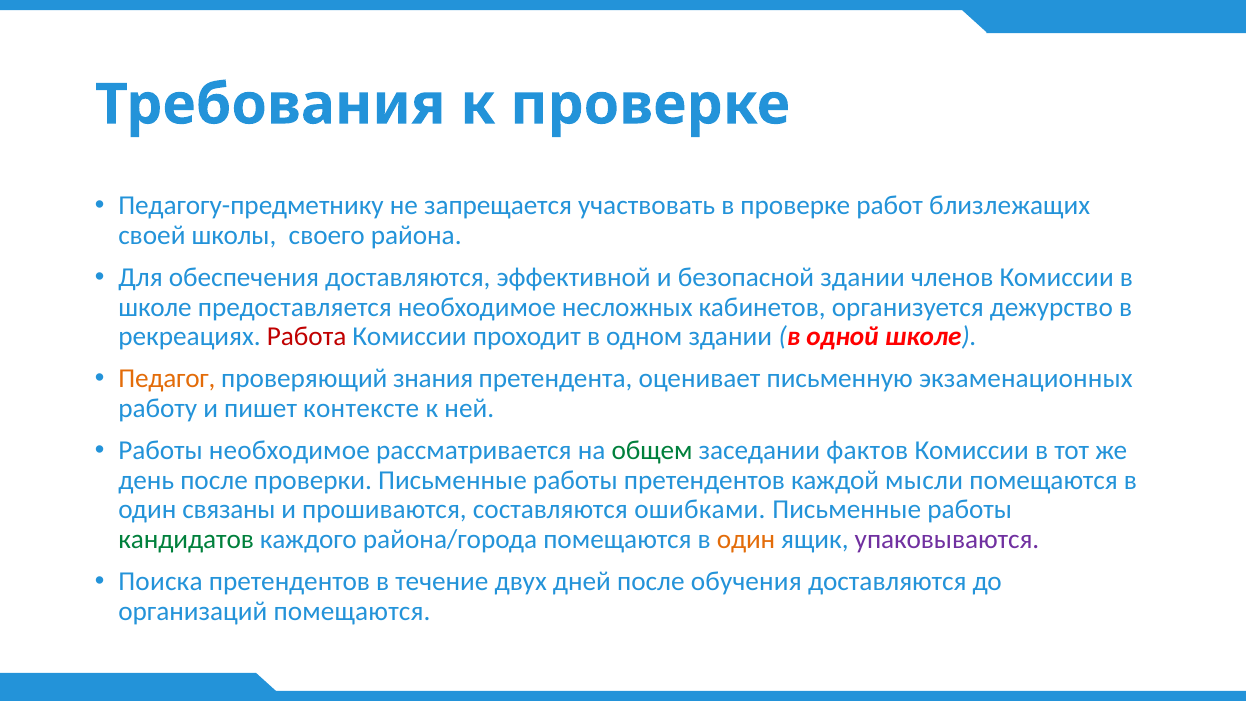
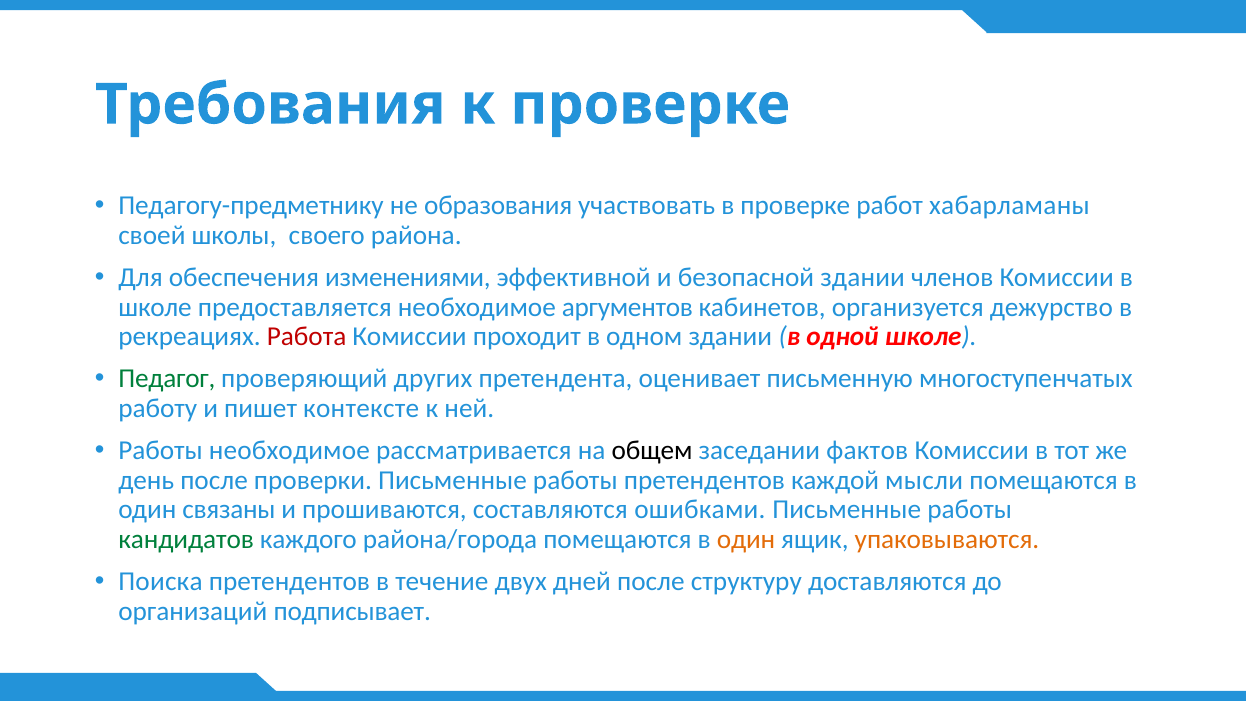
запрещается: запрещается -> образования (498, 206)
близлежащих: близлежащих -> хабарламаны (1009, 206)
обеспечения доставляются: доставляются -> изменениями (408, 278)
несложных: несложных -> аргументов (627, 307)
Педагог colour: orange -> green (167, 379)
знания: знания -> других (433, 379)
экзаменационных: экзаменационных -> многоступенчатых (1026, 379)
общем colour: green -> black (652, 451)
упаковываются colour: purple -> orange (947, 539)
обучения: обучения -> структуру (746, 581)
организаций помещаются: помещаются -> подписывает (352, 611)
